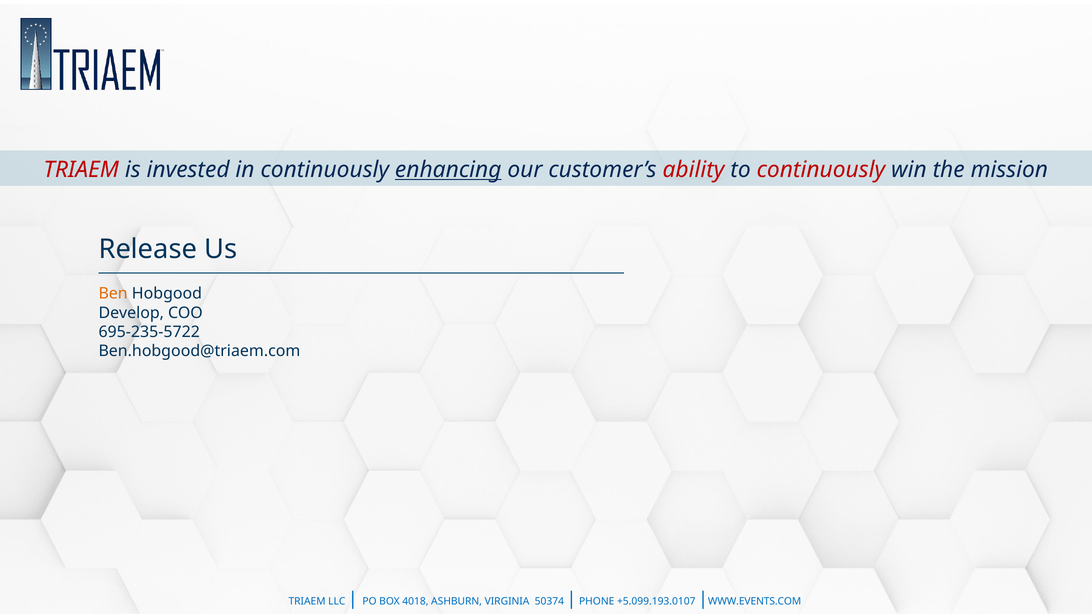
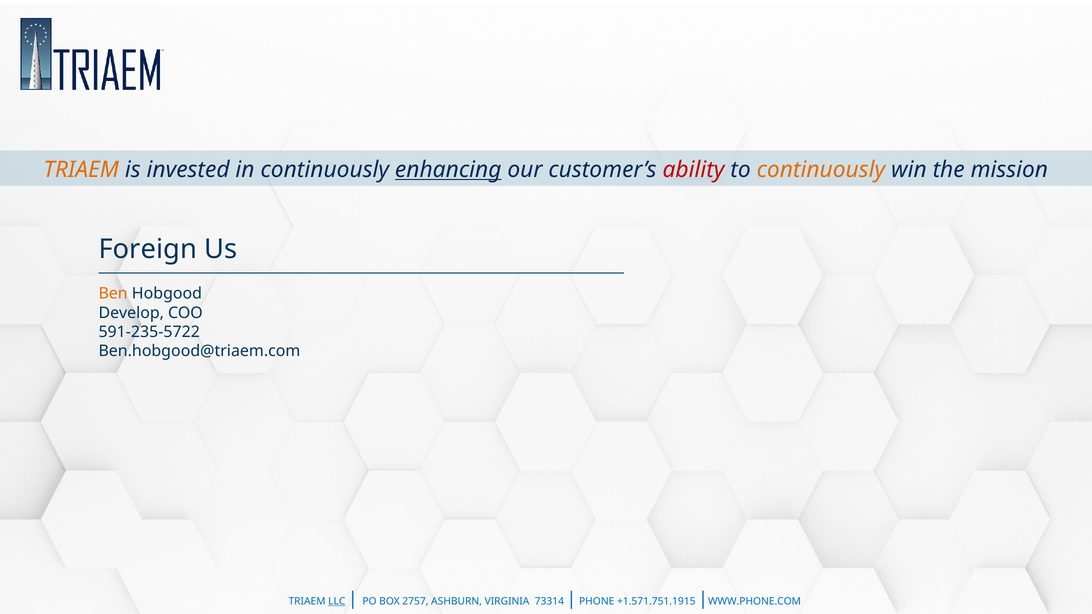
TRIAEM colour: red -> orange (81, 170)
continuously colour: red -> orange (821, 170)
Release: Release -> Foreign (148, 250)
695-235-5722: 695-235-5722 -> 591-235-5722 (149, 332)
LLC underline: none -> present (337, 601)
4018: 4018 -> 2757 (415, 601)
50374: 50374 -> 73314 (549, 601)
+5.099.193.0107: +5.099.193.0107 -> +1.571.751.1915 (656, 601)
WWW.EVENTS.COM: WWW.EVENTS.COM -> WWW.PHONE.COM (755, 601)
